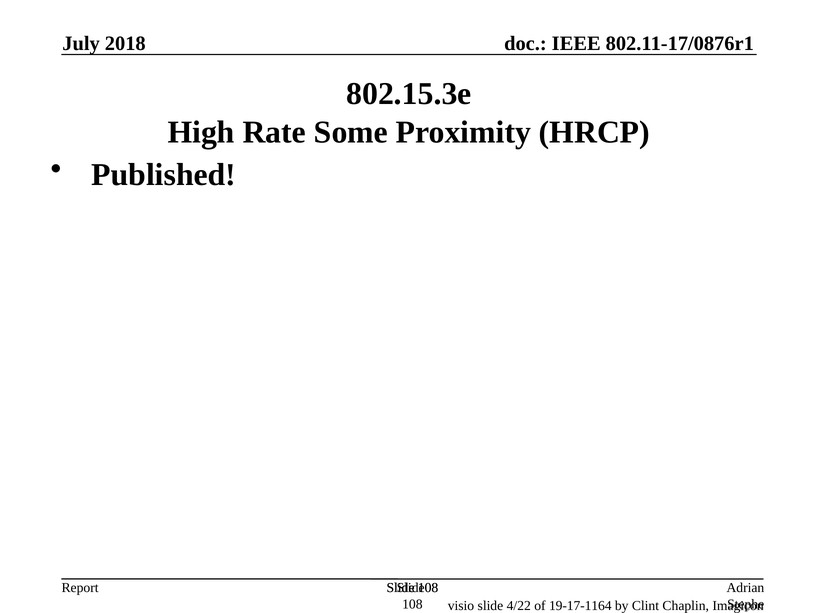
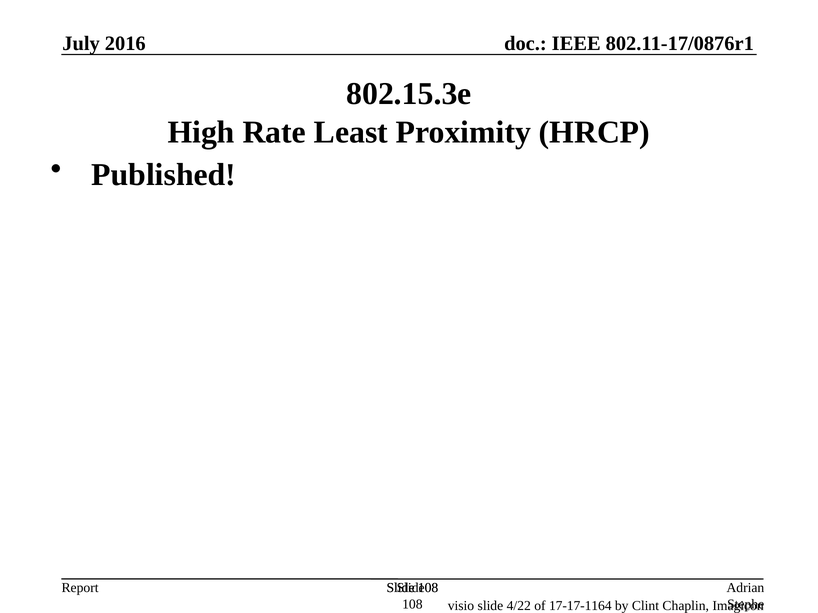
2018: 2018 -> 2016 (125, 44)
Some: Some -> Least (351, 132)
19-17-1164: 19-17-1164 -> 17-17-1164 (580, 606)
